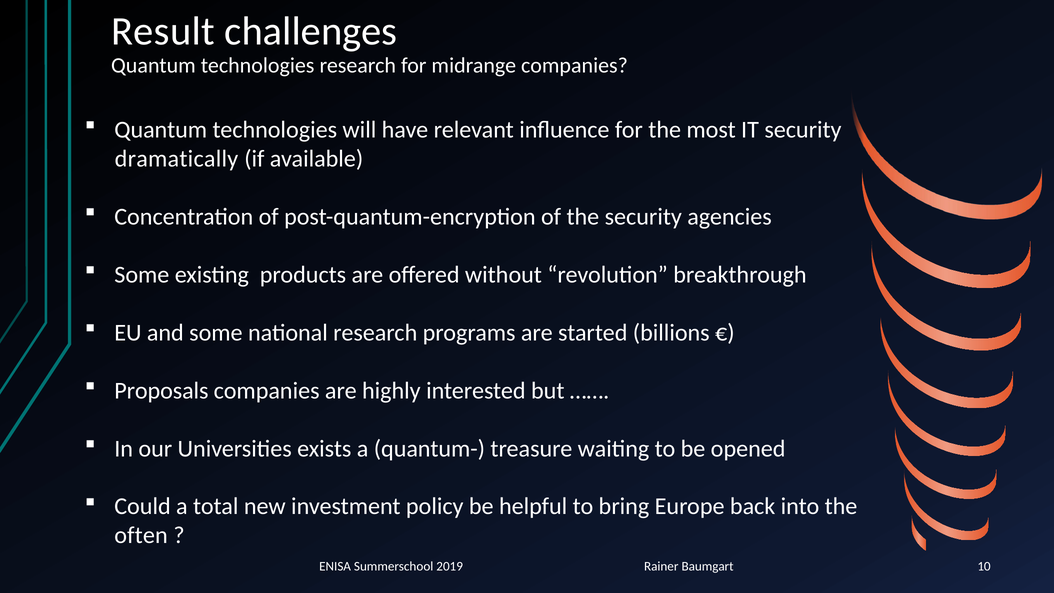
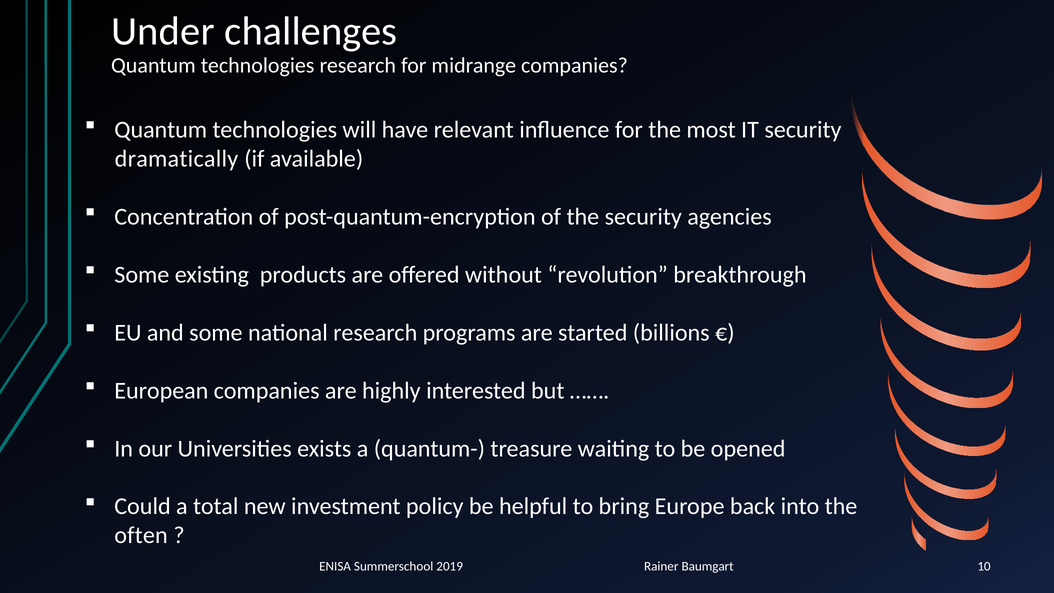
Result: Result -> Under (163, 31)
Proposals: Proposals -> European (161, 391)
